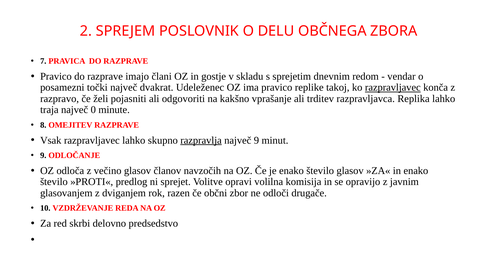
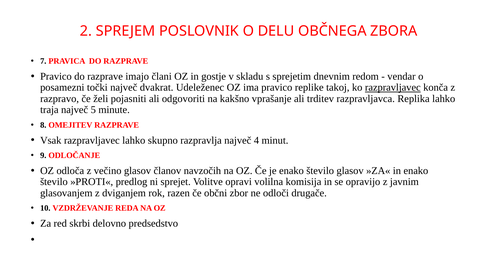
0: 0 -> 5 (93, 110)
razpravlja underline: present -> none (201, 140)
največ 9: 9 -> 4 (256, 140)
